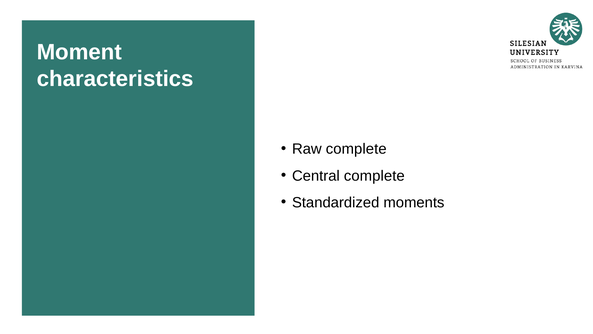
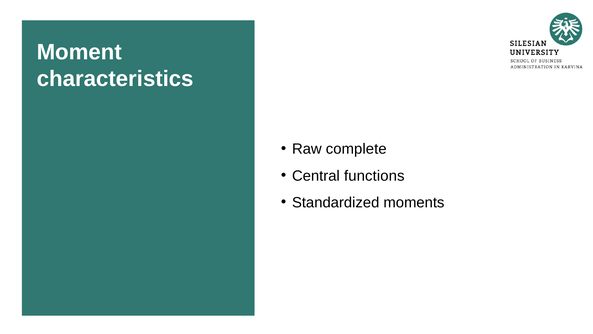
Central complete: complete -> functions (374, 176)
